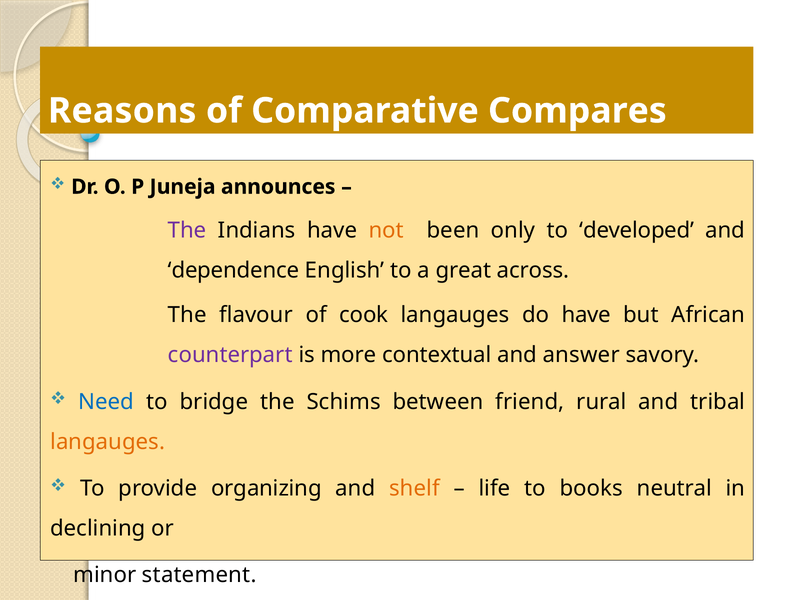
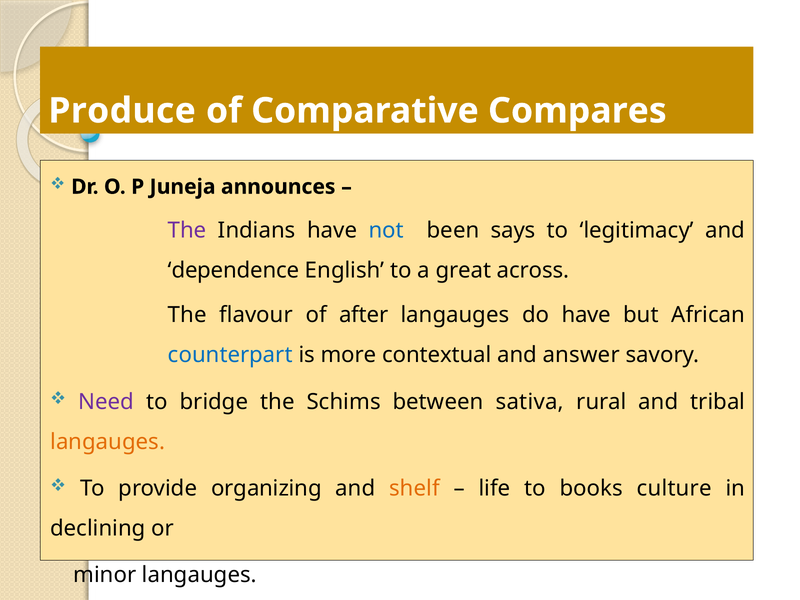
Reasons: Reasons -> Produce (122, 111)
not colour: orange -> blue (386, 231)
only: only -> says (513, 231)
developed: developed -> legitimacy (637, 231)
cook: cook -> after (364, 315)
counterpart colour: purple -> blue (230, 355)
Need colour: blue -> purple (106, 402)
friend: friend -> sativa (530, 402)
neutral: neutral -> culture (674, 488)
minor statement: statement -> langauges (199, 575)
